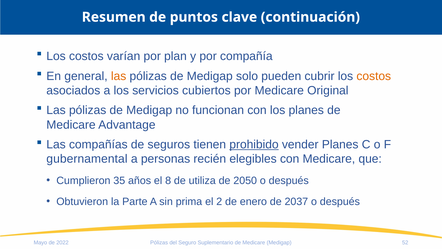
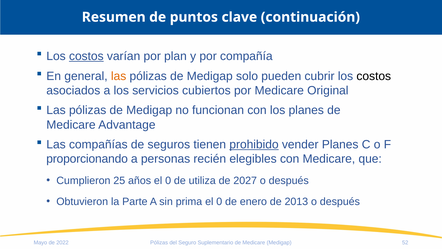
costos underline: none -> present (86, 56)
costos colour: orange -> black (374, 76)
gubernamental: gubernamental -> proporcionando (87, 159)
35: 35 -> 25 (119, 181)
años el 8: 8 -> 0 (168, 181)
2050: 2050 -> 2027 (245, 181)
prima el 2: 2 -> 0 (219, 201)
2037: 2037 -> 2013 (296, 201)
